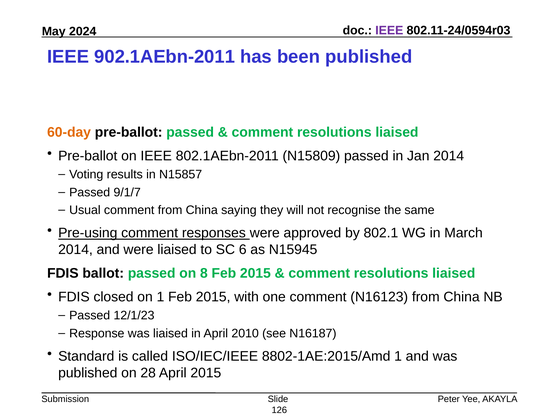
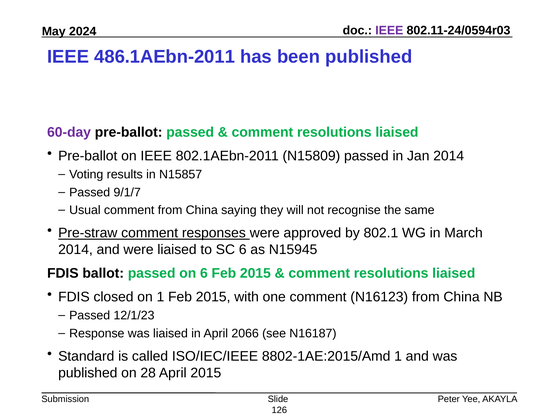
902.1AEbn-2011: 902.1AEbn-2011 -> 486.1AEbn-2011 (165, 57)
60-day colour: orange -> purple (69, 132)
Pre-using: Pre-using -> Pre-straw (88, 233)
on 8: 8 -> 6 (204, 273)
2010: 2010 -> 2066 (245, 333)
